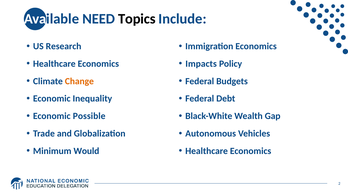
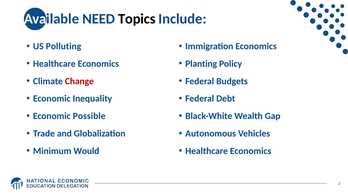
Research: Research -> Polluting (64, 46)
Impacts: Impacts -> Planting (201, 64)
Change colour: orange -> red (79, 81)
